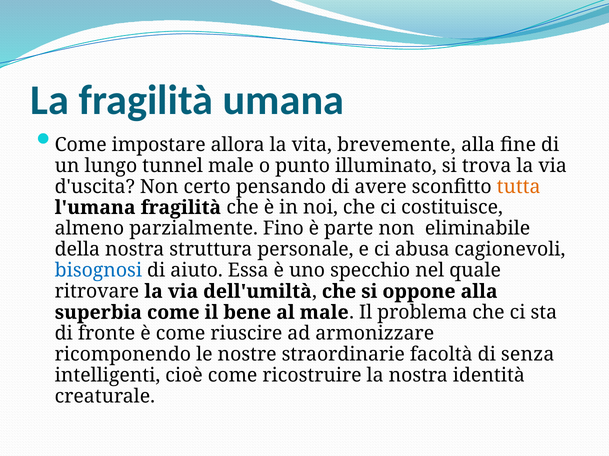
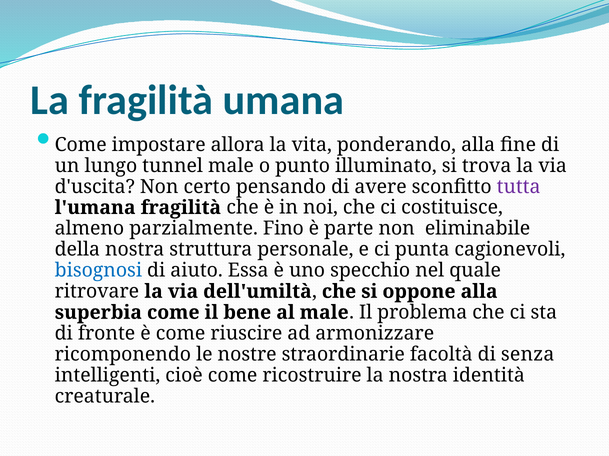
brevemente: brevemente -> ponderando (396, 145)
tutta colour: orange -> purple (519, 187)
abusa: abusa -> punta (422, 250)
